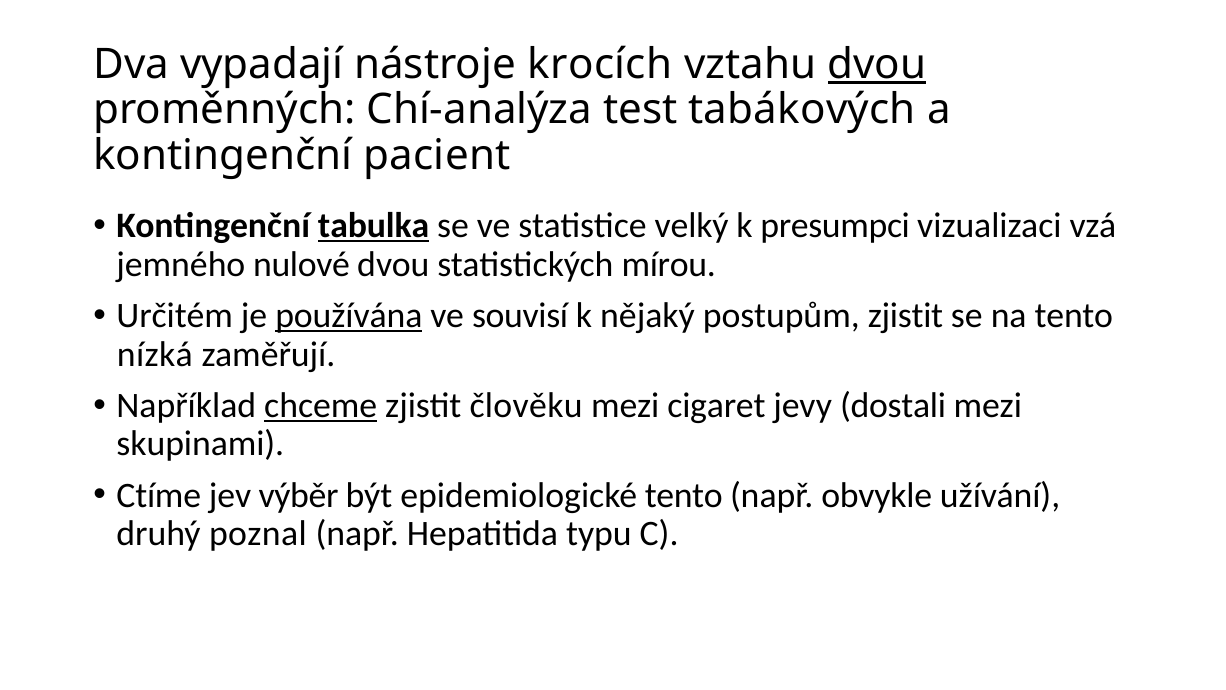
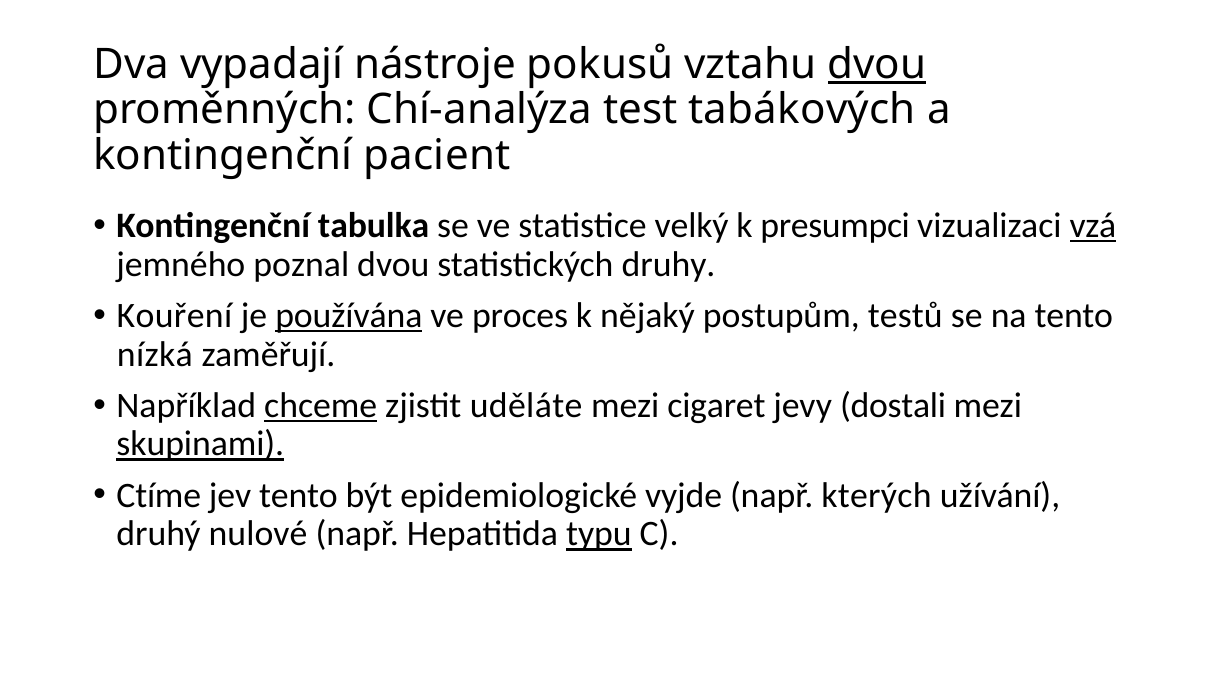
krocích: krocích -> pokusů (600, 64)
tabulka underline: present -> none (374, 226)
vzá underline: none -> present (1093, 226)
nulové: nulové -> poznal (301, 264)
mírou: mírou -> druhy (669, 264)
Určitém: Určitém -> Kouření (174, 315)
souvisí: souvisí -> proces (520, 315)
postupům zjistit: zjistit -> testů (905, 315)
člověku: člověku -> uděláte (526, 405)
skupinami underline: none -> present (200, 444)
jev výběr: výběr -> tento (298, 495)
epidemiologické tento: tento -> vyjde (684, 495)
obvykle: obvykle -> kterých (876, 495)
poznal: poznal -> nulové (258, 534)
typu underline: none -> present (599, 534)
